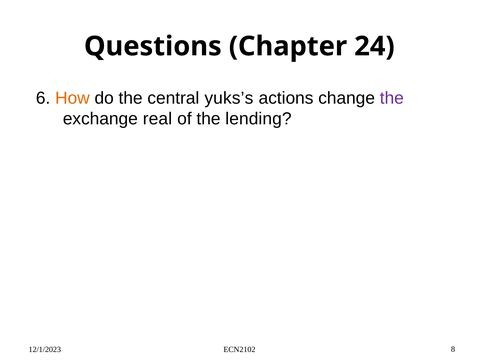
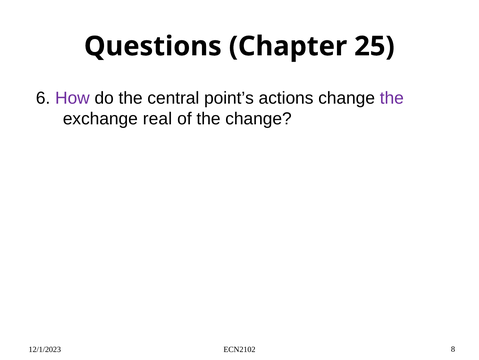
24: 24 -> 25 (374, 46)
How colour: orange -> purple (72, 98)
yuks’s: yuks’s -> point’s (229, 98)
the lending: lending -> change (258, 119)
